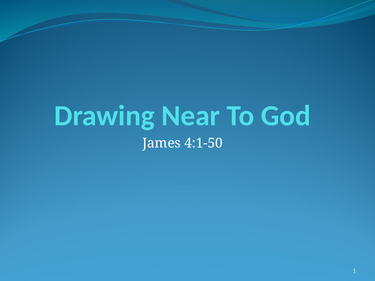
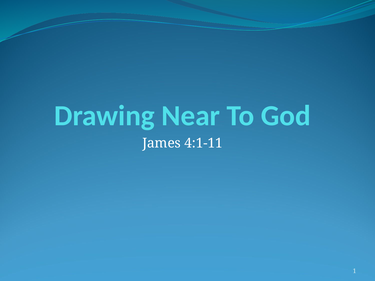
4:1-50: 4:1-50 -> 4:1-11 (204, 143)
